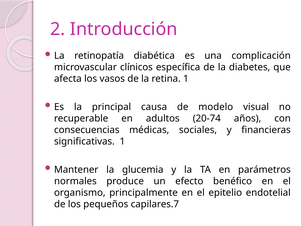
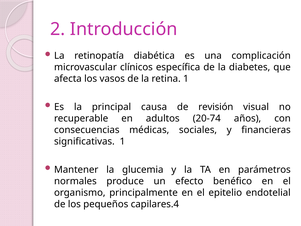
modelo: modelo -> revisión (216, 107)
capilares.7: capilares.7 -> capilares.4 (155, 204)
